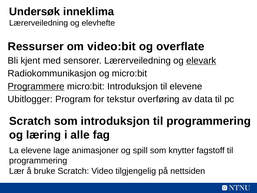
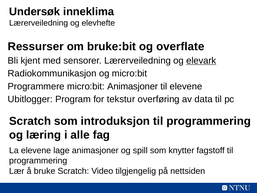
video:bit: video:bit -> bruke:bit (112, 47)
Programmere underline: present -> none (36, 86)
micro:bit Introduksjon: Introduksjon -> Animasjoner (133, 86)
